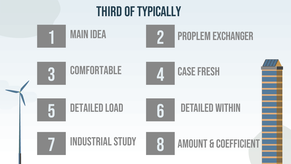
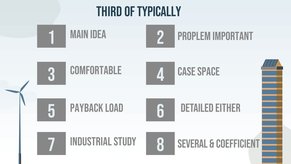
exchanger: exchanger -> important (233, 36)
fresh: fresh -> space (209, 72)
5 Detailed: Detailed -> Payback (87, 108)
within: within -> either (228, 108)
Amount: Amount -> Several (193, 143)
